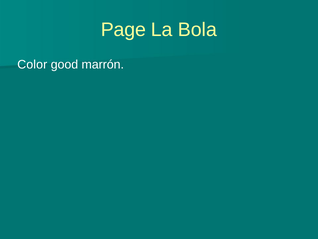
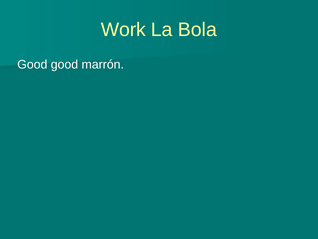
Page: Page -> Work (123, 30)
Color: Color -> Good (32, 64)
